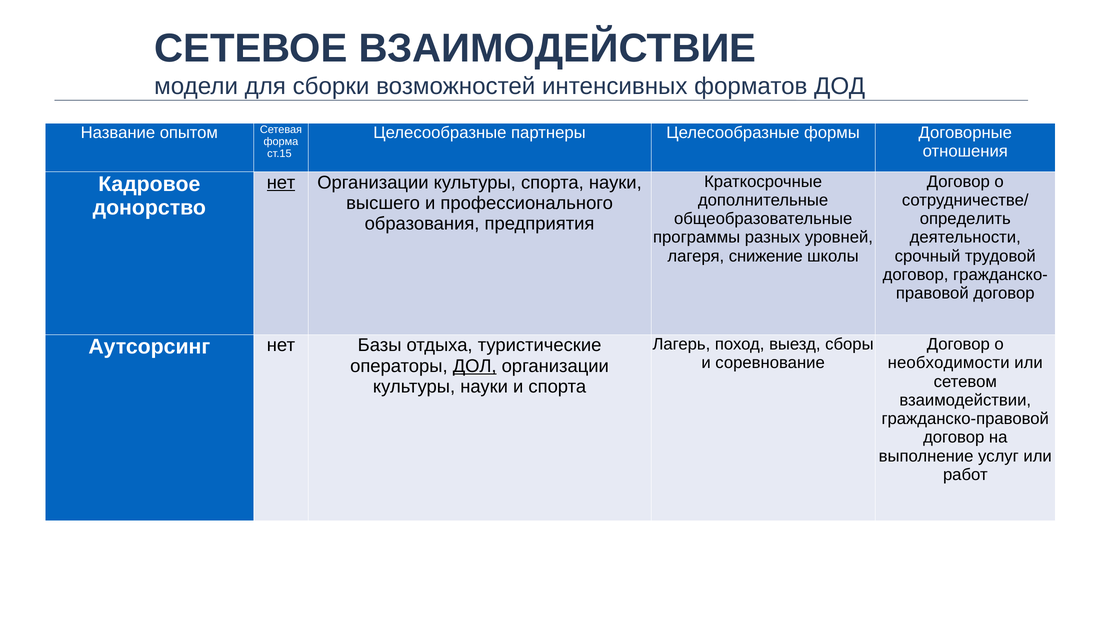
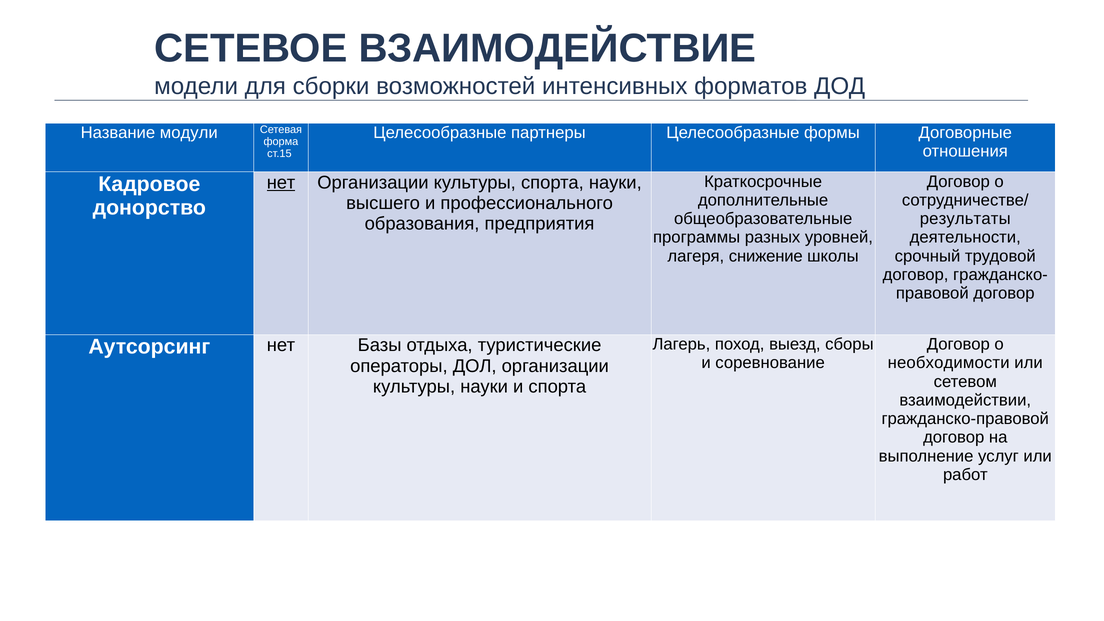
опытом: опытом -> модули (189, 133)
определить: определить -> результаты (965, 219)
ДОЛ underline: present -> none (475, 366)
